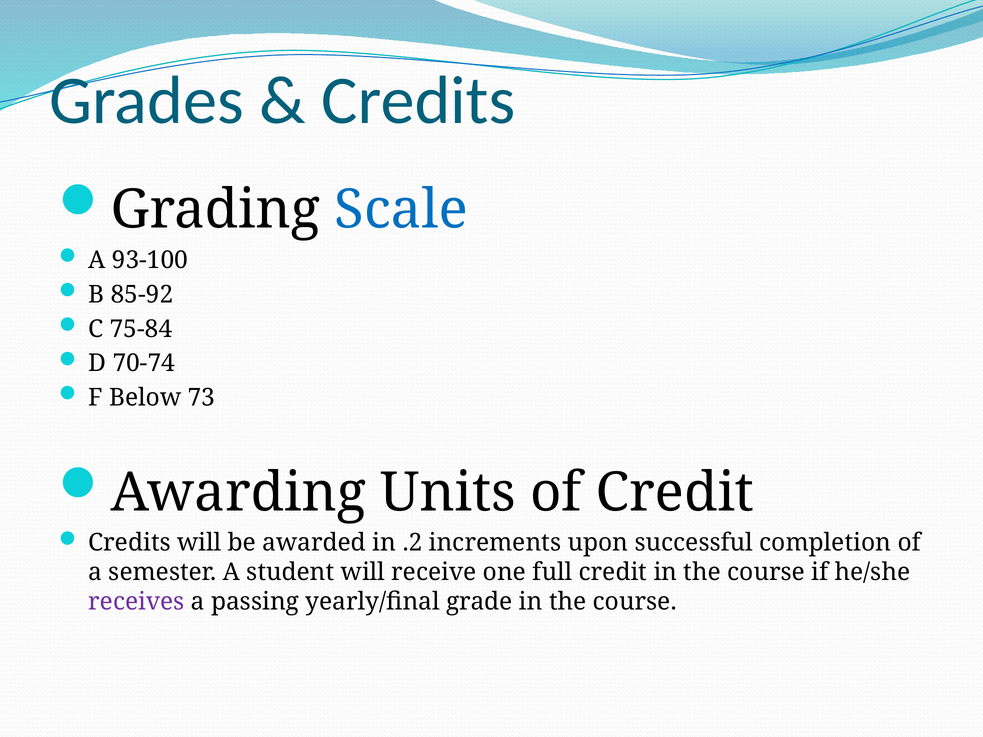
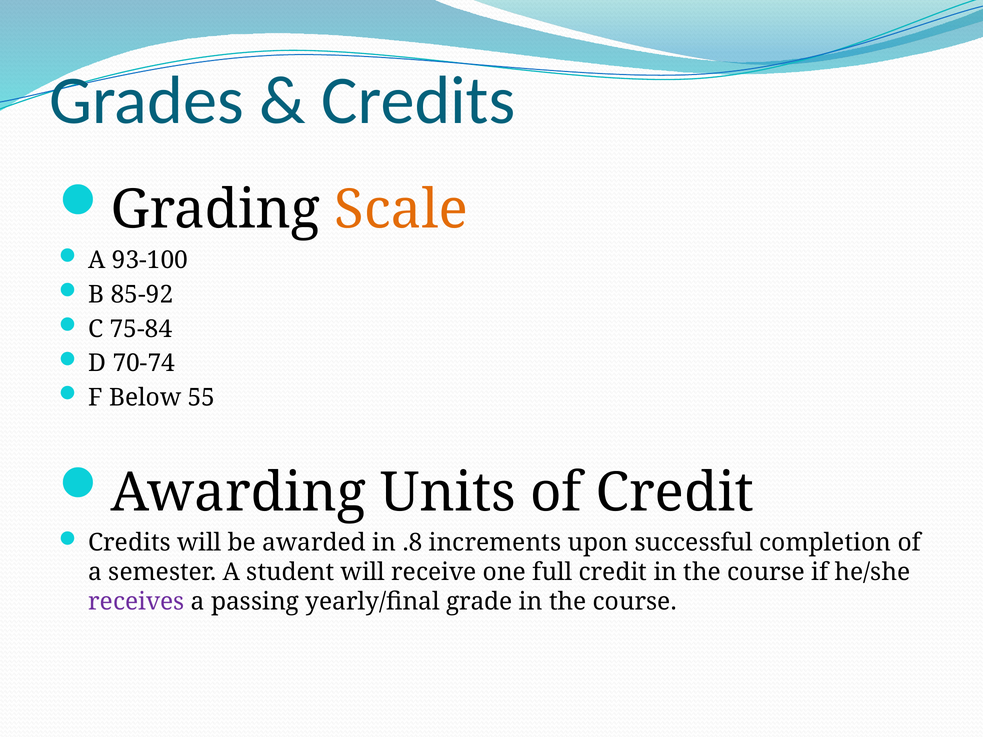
Scale colour: blue -> orange (401, 210)
73: 73 -> 55 (201, 398)
.2: .2 -> .8 (412, 543)
